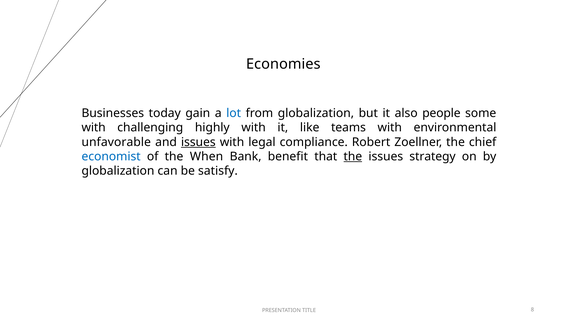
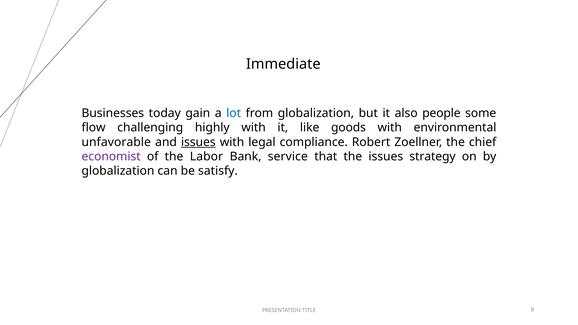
Economies: Economies -> Immediate (283, 64)
with: with -> flow (94, 128)
teams: teams -> goods (348, 128)
economist colour: blue -> purple (111, 157)
When: When -> Labor (206, 157)
benefit: benefit -> service (288, 157)
the underline: present -> none (353, 157)
